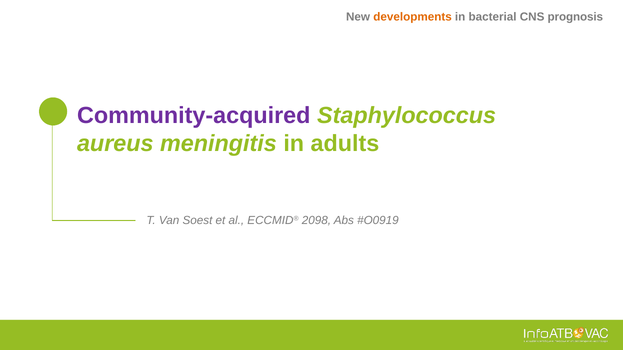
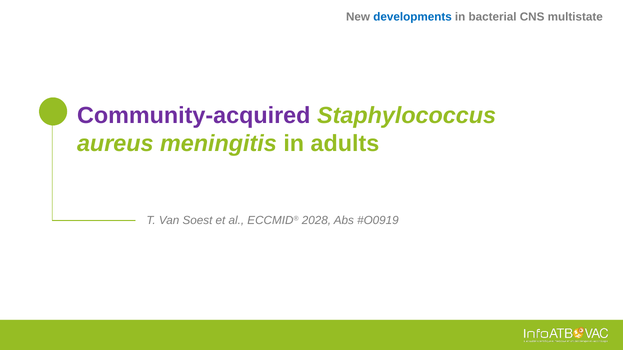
developments colour: orange -> blue (413, 17)
prognosis: prognosis -> multistate (575, 17)
2098: 2098 -> 2028 (316, 221)
